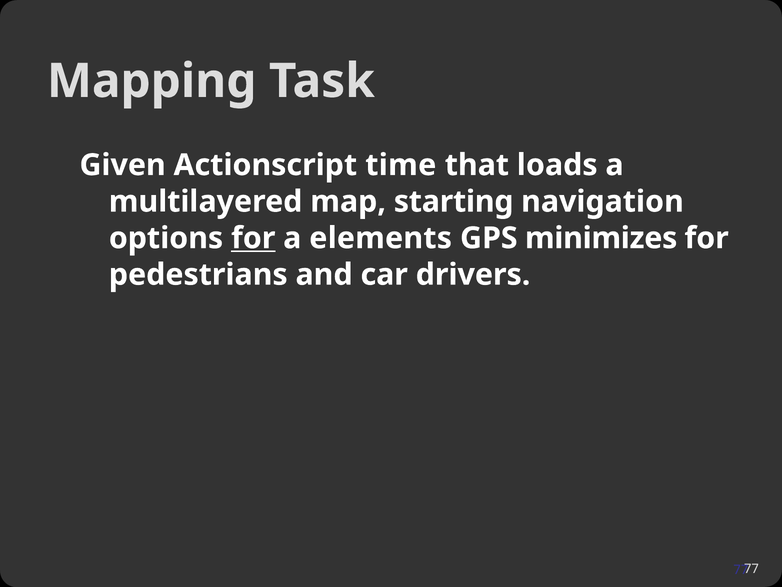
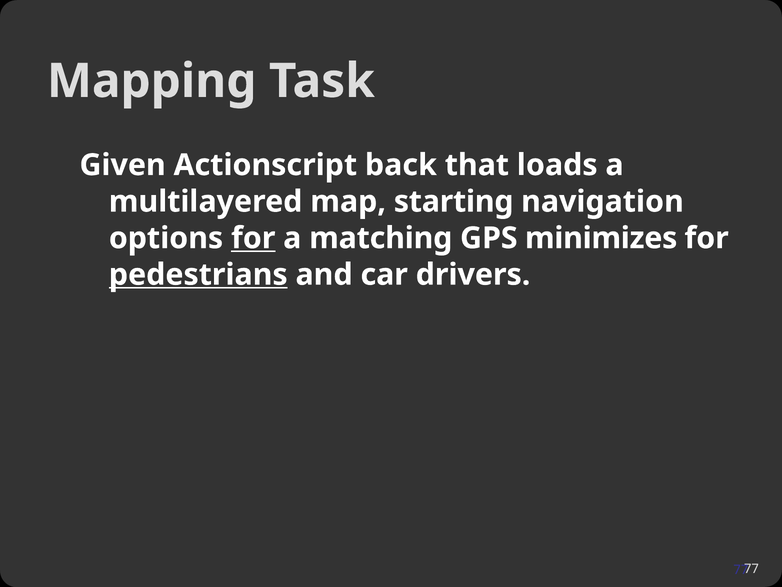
time: time -> back (401, 165)
elements: elements -> matching (381, 238)
pedestrians underline: none -> present (198, 274)
